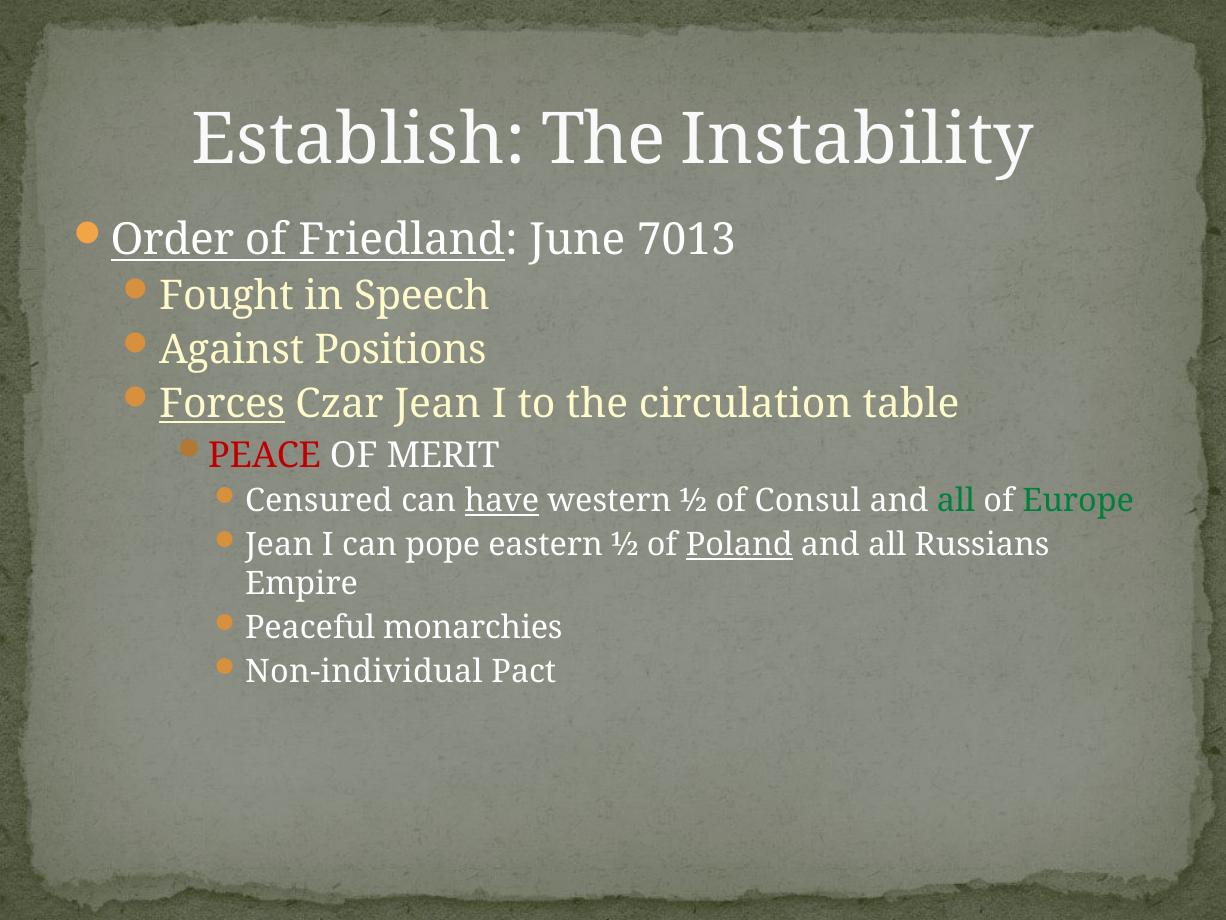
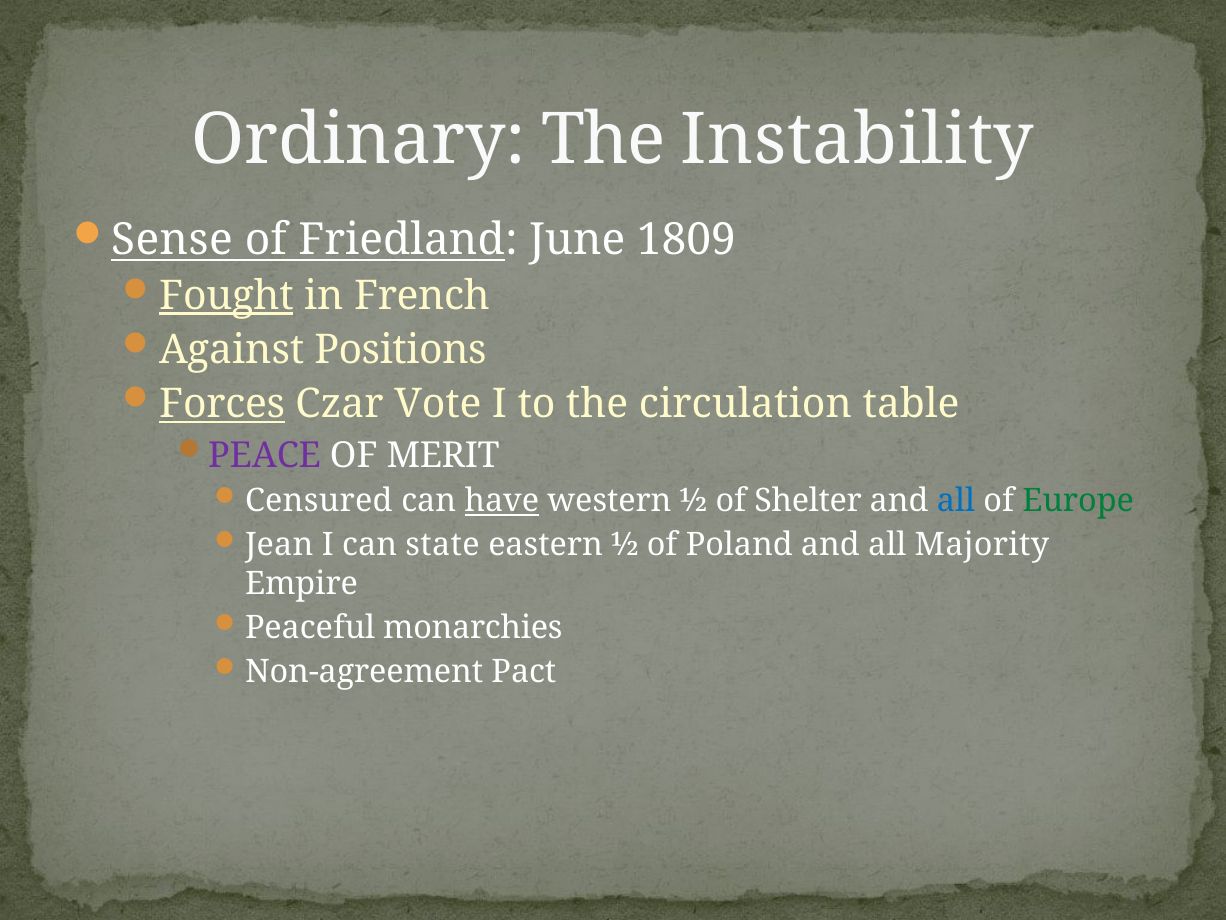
Establish: Establish -> Ordinary (359, 140)
Order: Order -> Sense (172, 240)
7013: 7013 -> 1809 (686, 240)
Fought underline: none -> present (226, 296)
Speech: Speech -> French (422, 296)
Czar Jean: Jean -> Vote (438, 404)
PEACE colour: red -> purple (265, 455)
Consul: Consul -> Shelter (808, 501)
all colour: green -> blue (956, 501)
pope: pope -> state (443, 545)
Poland underline: present -> none (739, 545)
Russians: Russians -> Majority (982, 545)
Non-individual: Non-individual -> Non-agreement (364, 671)
